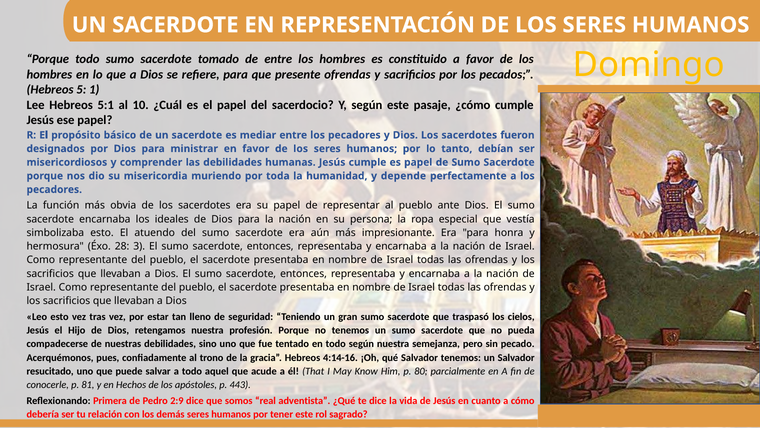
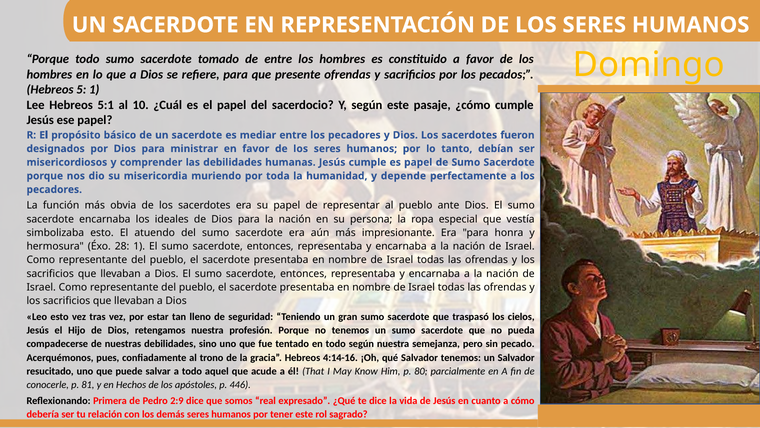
28 3: 3 -> 1 (139, 246)
443: 443 -> 446 (240, 384)
adventista: adventista -> expresado (304, 400)
